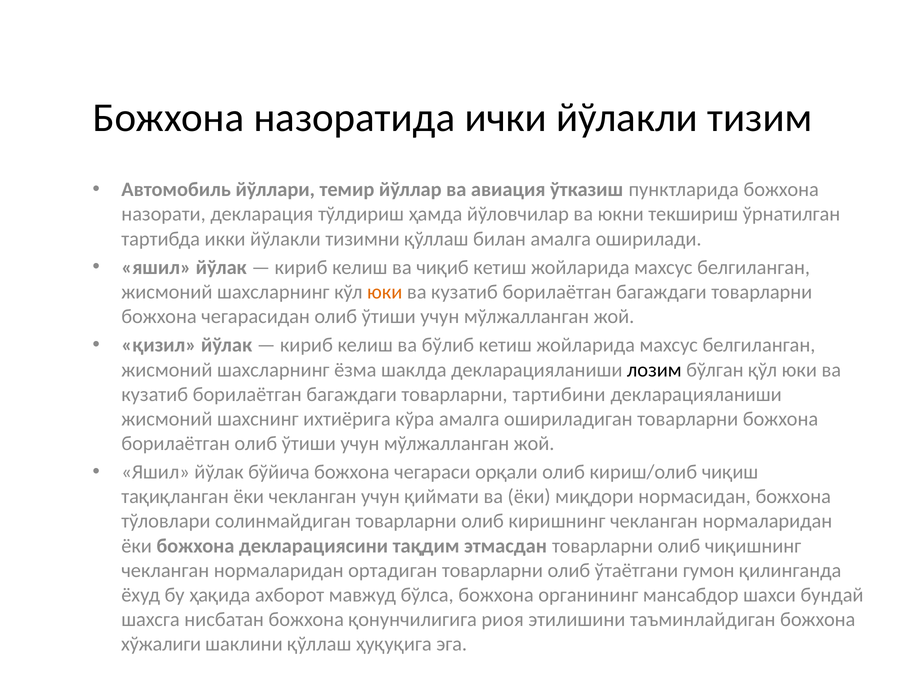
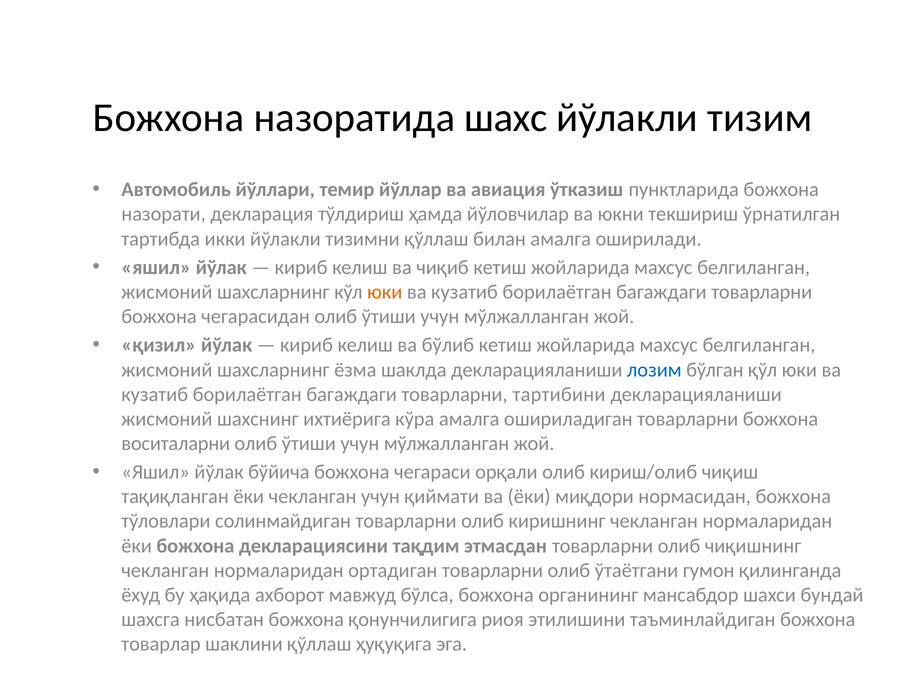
ички: ички -> шахс (506, 118)
лозим colour: black -> blue (654, 370)
борилаётган: борилаётган -> воситаларни (176, 443)
хўжалиги: хўжалиги -> товарлар (161, 644)
